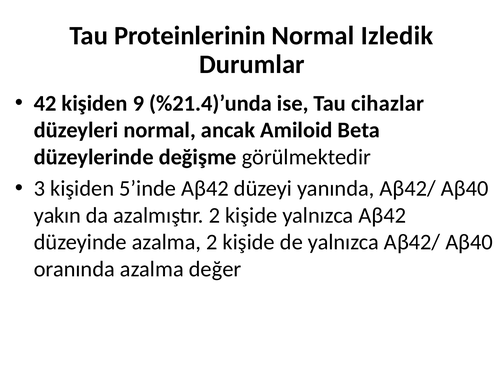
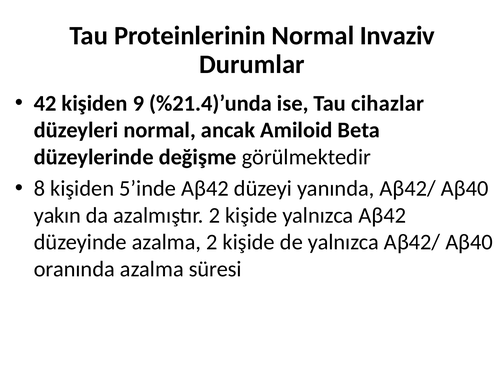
Izledik: Izledik -> Invaziv (397, 36)
3: 3 -> 8 (40, 188)
değer: değer -> süresi (215, 269)
